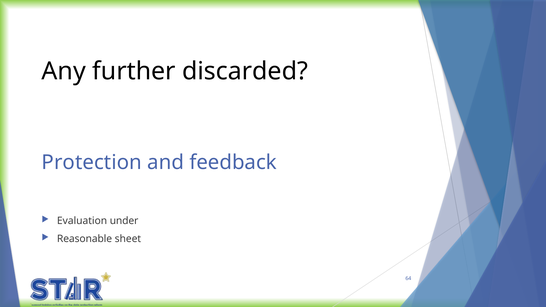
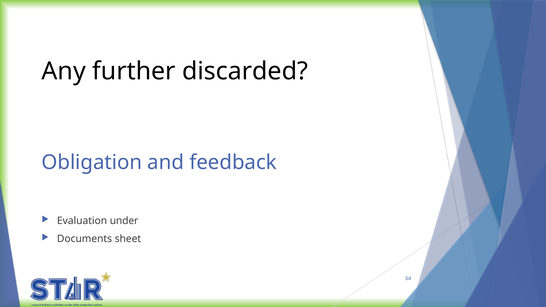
Protection: Protection -> Obligation (92, 162)
Reasonable: Reasonable -> Documents (85, 239)
